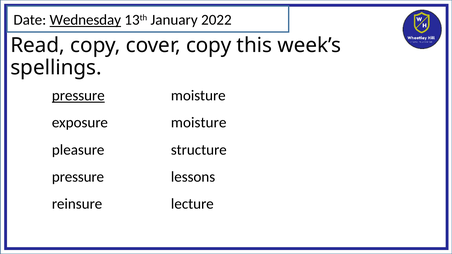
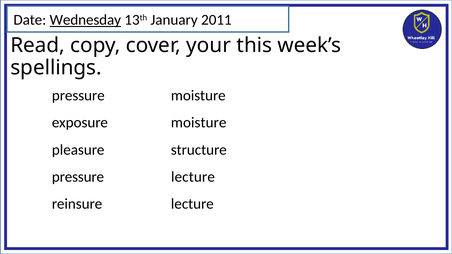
2022: 2022 -> 2011 (216, 20)
cover copy: copy -> your (209, 45)
pressure underline: present -> none (78, 96)
lessons: lessons -> lecture (193, 177)
